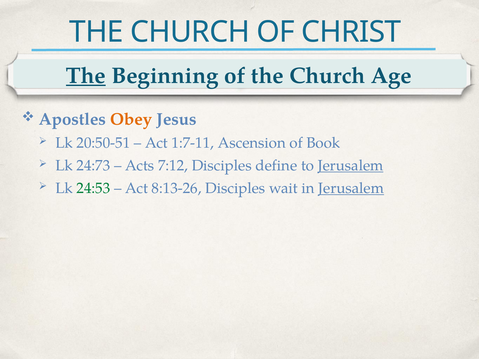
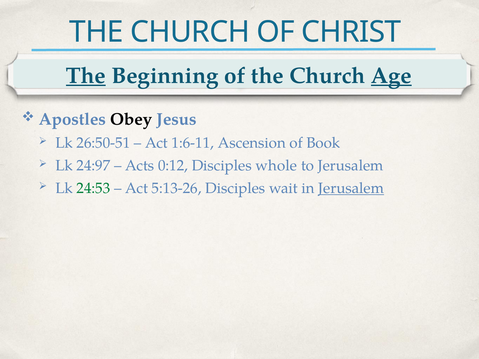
Age underline: none -> present (391, 76)
Obey colour: orange -> black (131, 119)
20:50-51: 20:50-51 -> 26:50-51 (103, 143)
1:7-11: 1:7-11 -> 1:6-11 (193, 143)
24:73: 24:73 -> 24:97 (93, 166)
7:12: 7:12 -> 0:12 (173, 166)
define: define -> whole (276, 166)
Jerusalem underline: present -> none (351, 166)
8:13-26: 8:13-26 -> 5:13-26 (177, 188)
